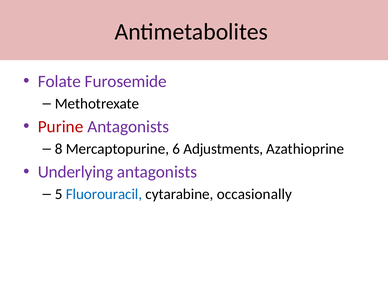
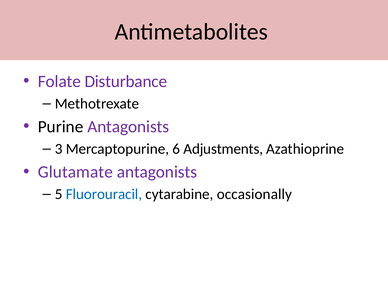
Furosemide: Furosemide -> Disturbance (126, 81)
Purine colour: red -> black (61, 127)
8: 8 -> 3 (59, 149)
Underlying: Underlying -> Glutamate (75, 172)
